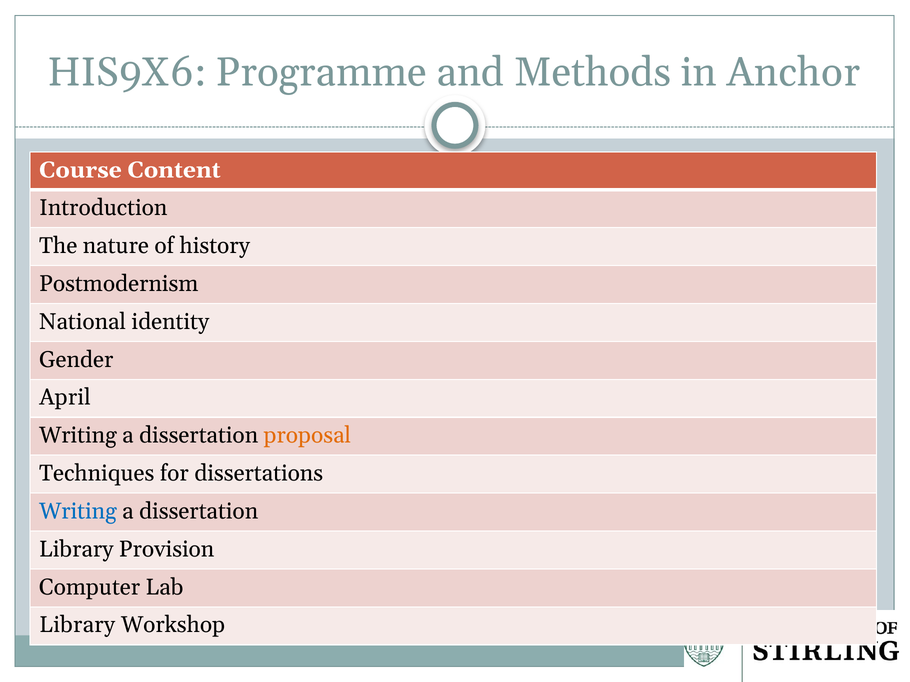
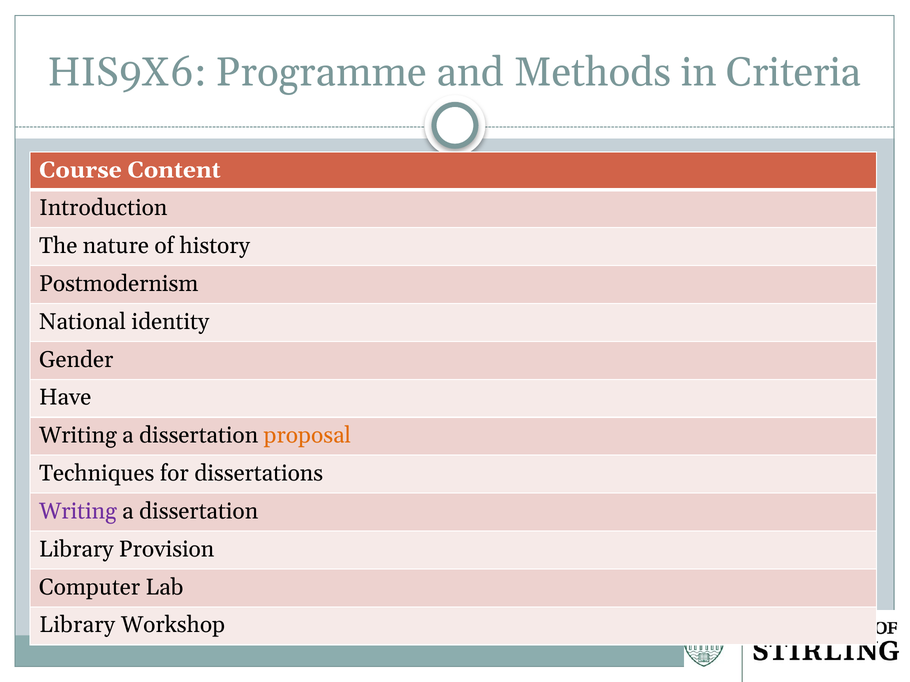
Anchor: Anchor -> Criteria (794, 72)
April: April -> Have (65, 398)
Writing colour: blue -> purple (78, 512)
